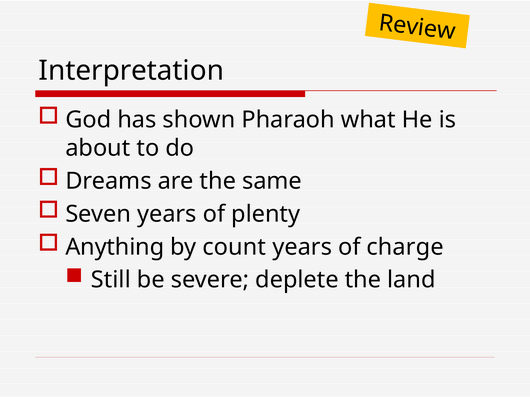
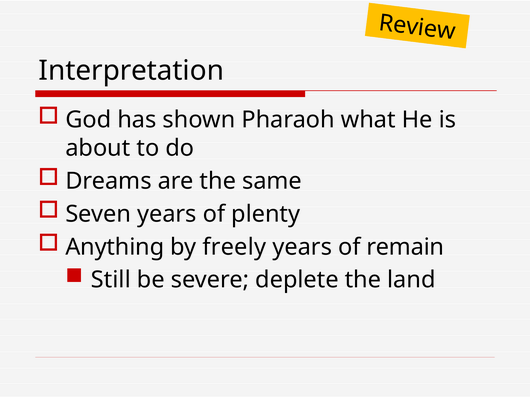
count: count -> freely (234, 247)
charge: charge -> remain (405, 247)
